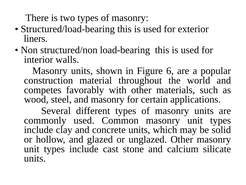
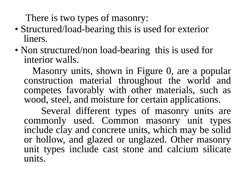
6: 6 -> 0 (170, 71)
and masonry: masonry -> moisture (108, 99)
